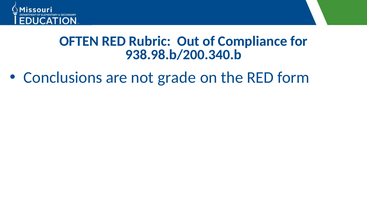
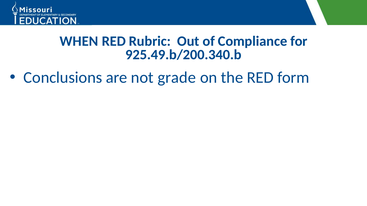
OFTEN: OFTEN -> WHEN (79, 41)
938.98.b/200.340.b: 938.98.b/200.340.b -> 925.49.b/200.340.b (183, 55)
